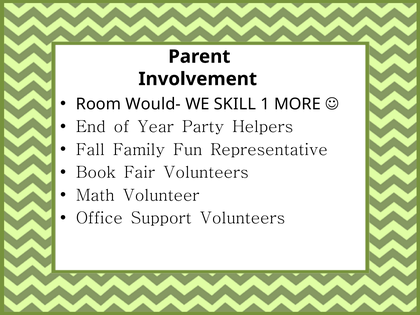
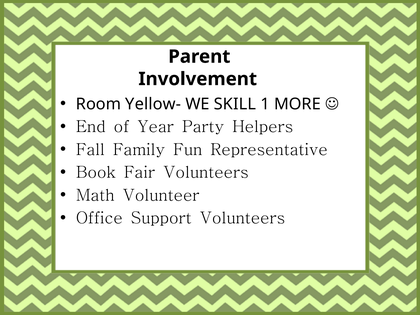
Would-: Would- -> Yellow- (153, 104)
